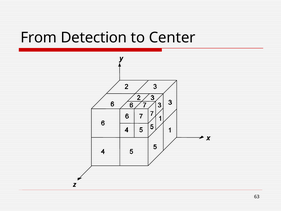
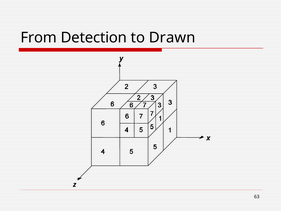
Center: Center -> Drawn (172, 37)
